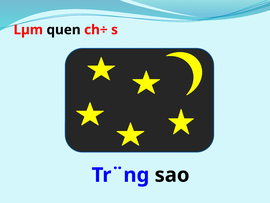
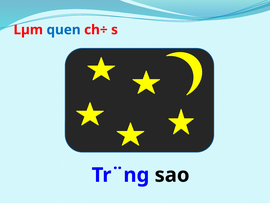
quen colour: black -> blue (64, 30)
